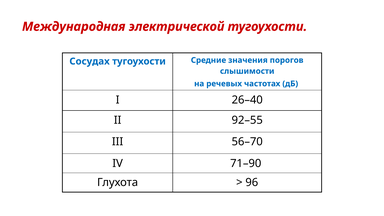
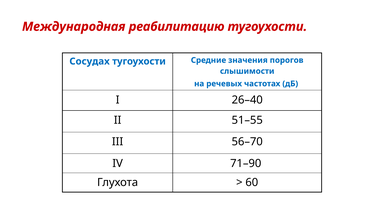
электрической: электрической -> реабилитацию (177, 27)
92–55: 92–55 -> 51–55 (247, 120)
96: 96 -> 60 (252, 183)
